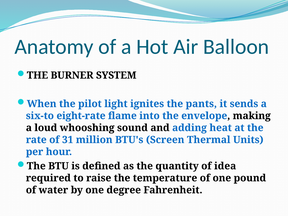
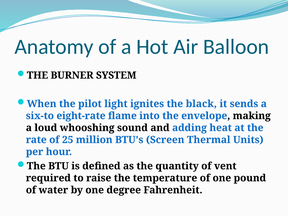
pants: pants -> black (201, 104)
31: 31 -> 25 (68, 140)
idea: idea -> vent (225, 166)
